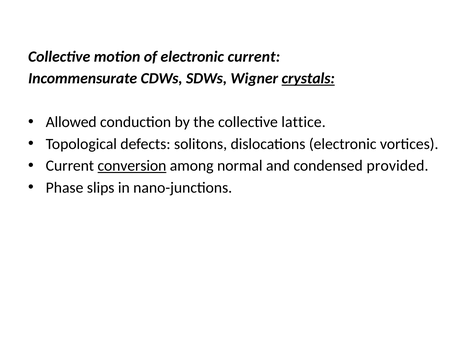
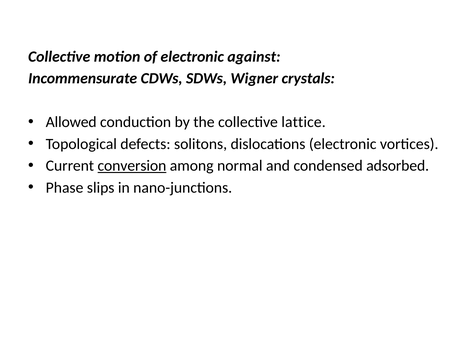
electronic current: current -> against (254, 57)
crystals underline: present -> none (308, 79)
provided: provided -> adsorbed (398, 166)
